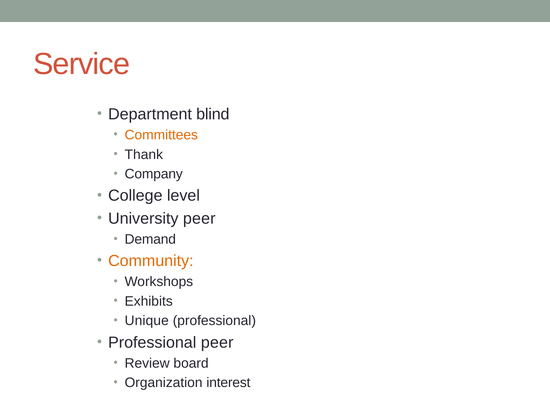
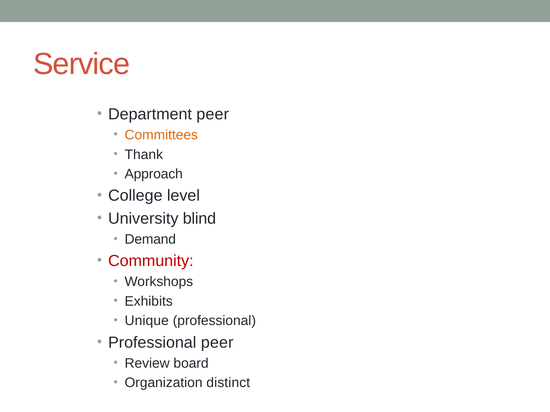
Department blind: blind -> peer (213, 114)
Company: Company -> Approach (154, 174)
University peer: peer -> blind (199, 219)
Community colour: orange -> red (151, 261)
interest: interest -> distinct (228, 383)
